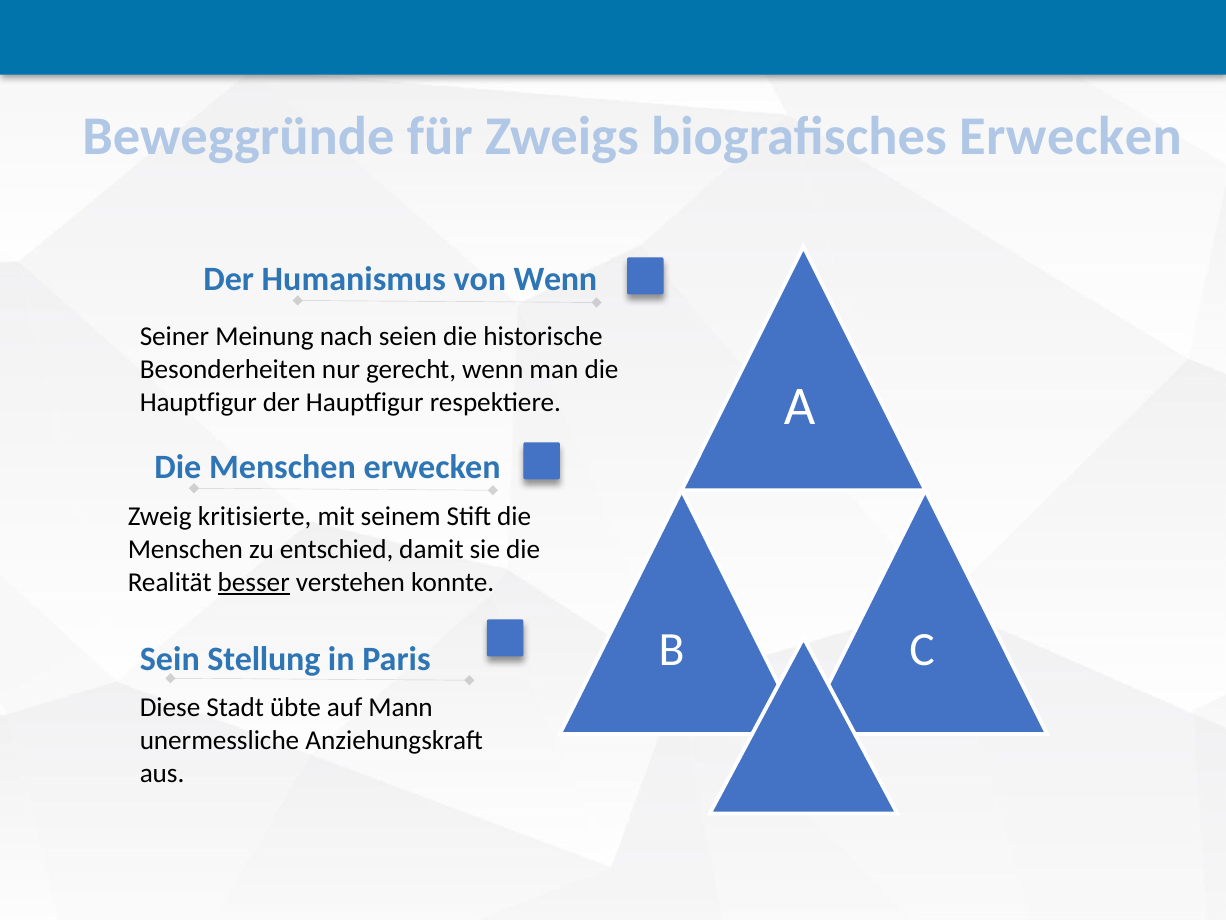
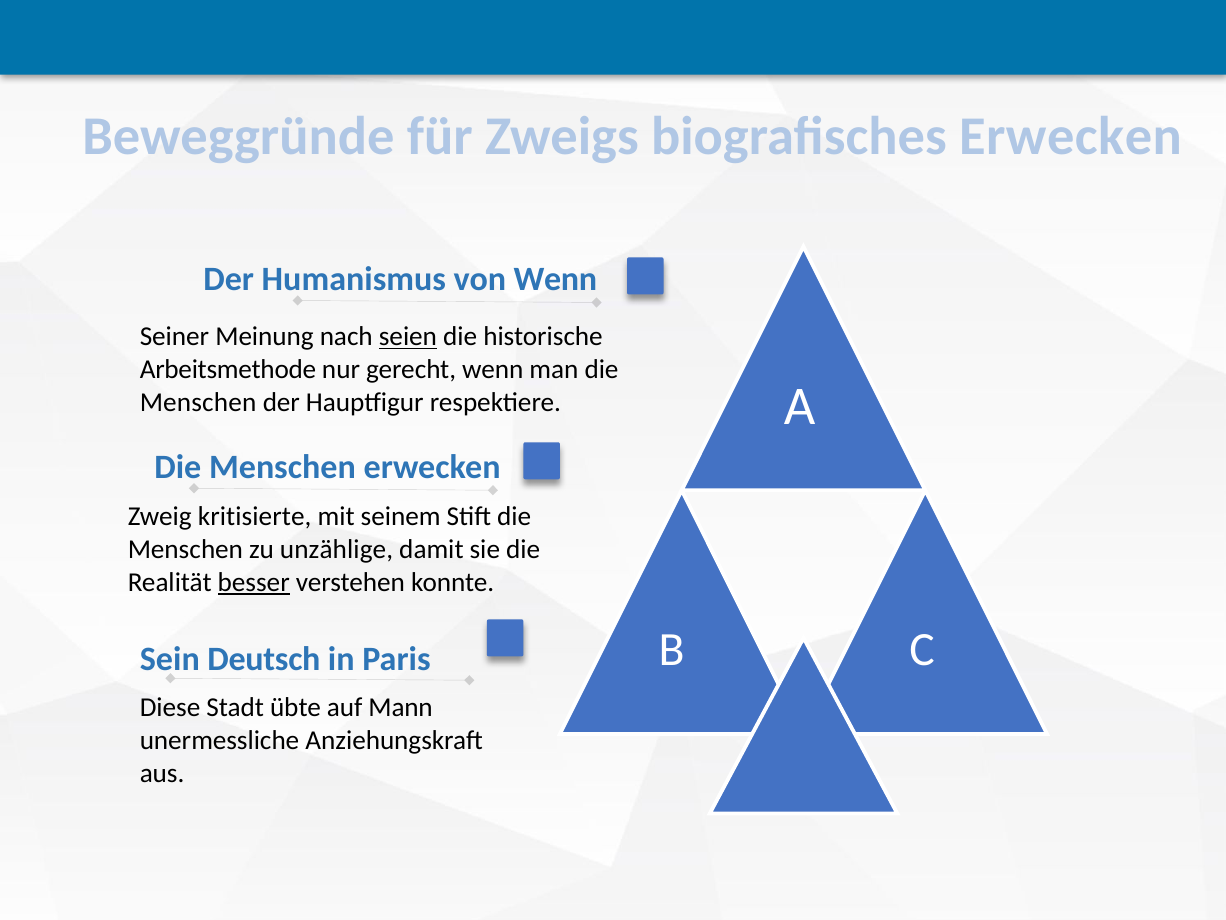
seien underline: none -> present (408, 337)
Besonderheiten: Besonderheiten -> Arbeitsmethode (228, 369)
Hauptfigur: Hauptfigur -> Menschen (198, 402)
entschied: entschied -> unzählige (337, 549)
Stellung: Stellung -> Deutsch (264, 659)
